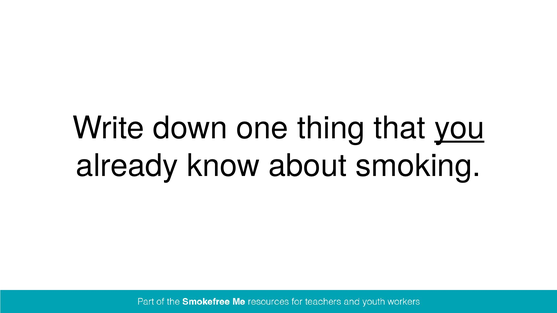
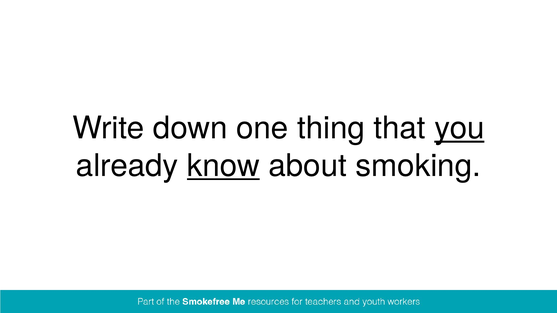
know underline: none -> present (223, 166)
